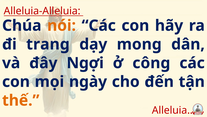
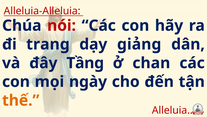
nói colour: orange -> red (62, 25)
mong: mong -> giảng (139, 44)
Ngợi: Ngợi -> Tầng (85, 63)
công: công -> chan (151, 63)
